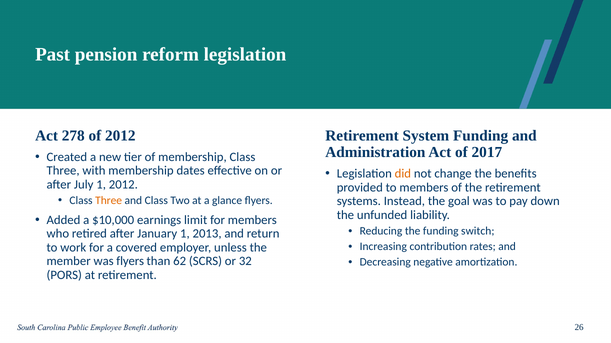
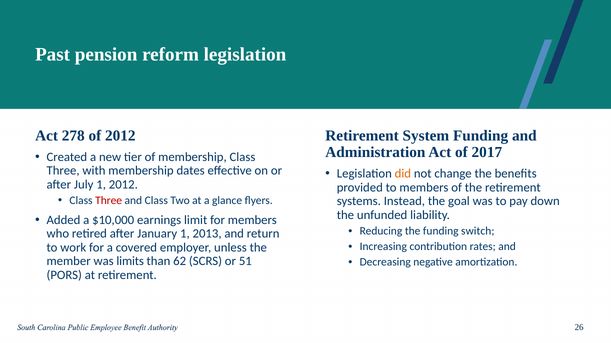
Three colour: orange -> red (109, 201)
was flyers: flyers -> limits (130, 262)
32: 32 -> 51 (245, 262)
